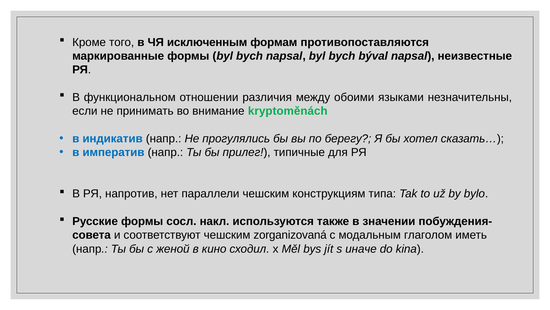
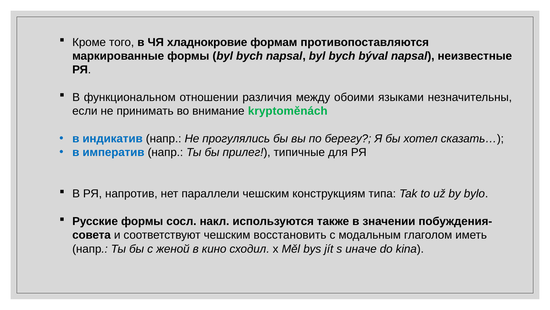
исключенным: исключенным -> хладнокровие (207, 42)
zorganizovaná: zorganizovaná -> восстановить (290, 235)
